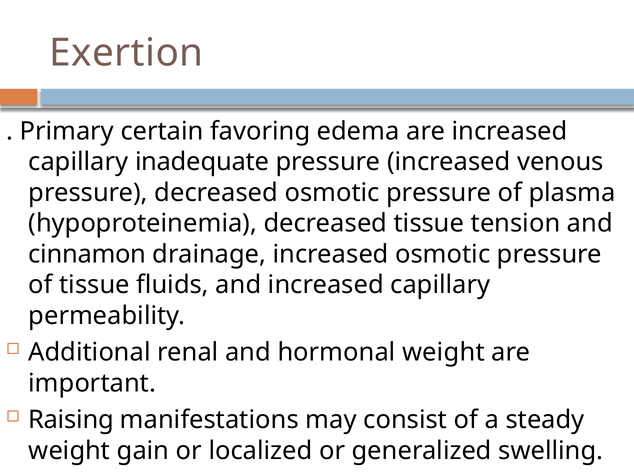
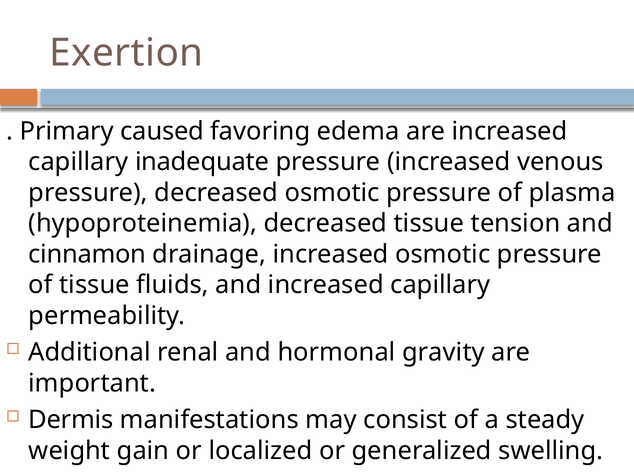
certain: certain -> caused (162, 131)
hormonal weight: weight -> gravity (443, 352)
Raising: Raising -> Dermis (71, 420)
